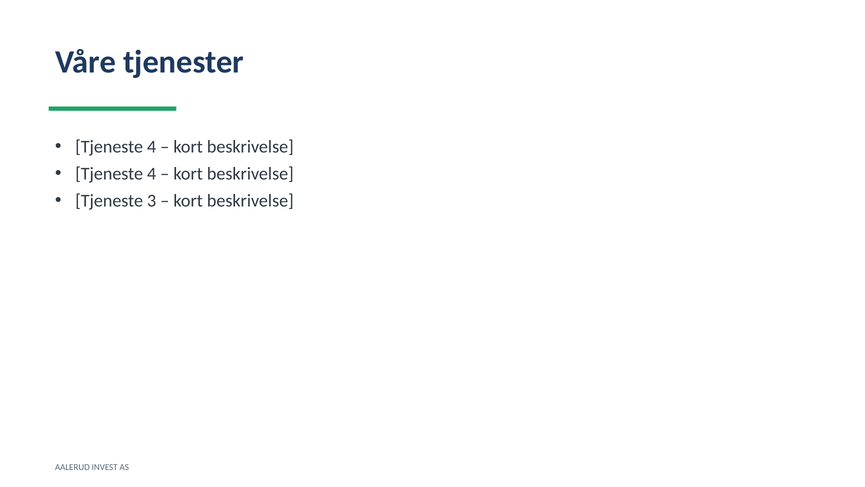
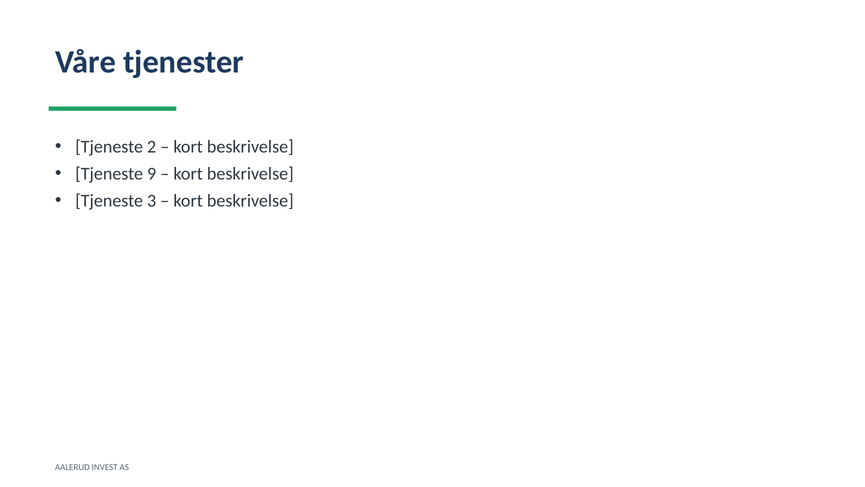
4: 4 -> 2 (152, 147)
4: 4 -> 9 (152, 174)
